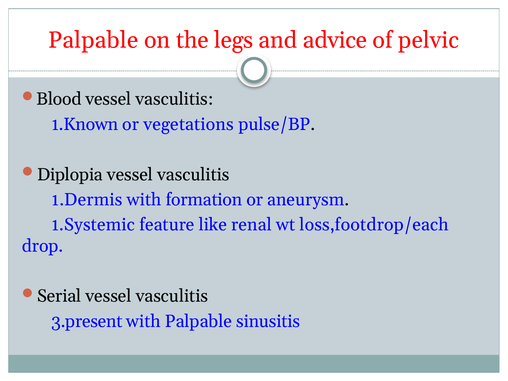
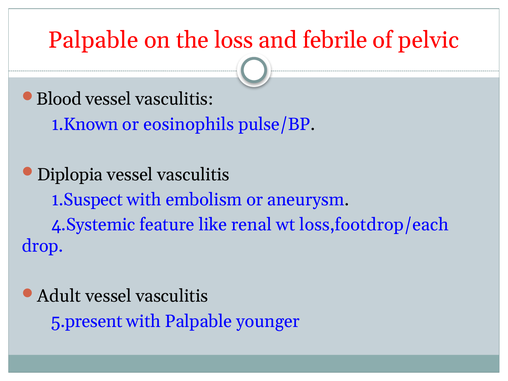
legs: legs -> loss (234, 40)
advice: advice -> febrile (335, 40)
vegetations: vegetations -> eosinophils (189, 124)
1.Dermis: 1.Dermis -> 1.Suspect (87, 200)
formation: formation -> embolism (204, 200)
1.Systemic: 1.Systemic -> 4.Systemic (93, 225)
Serial: Serial -> Adult (59, 296)
3.present: 3.present -> 5.present (87, 321)
sinusitis: sinusitis -> younger (268, 321)
